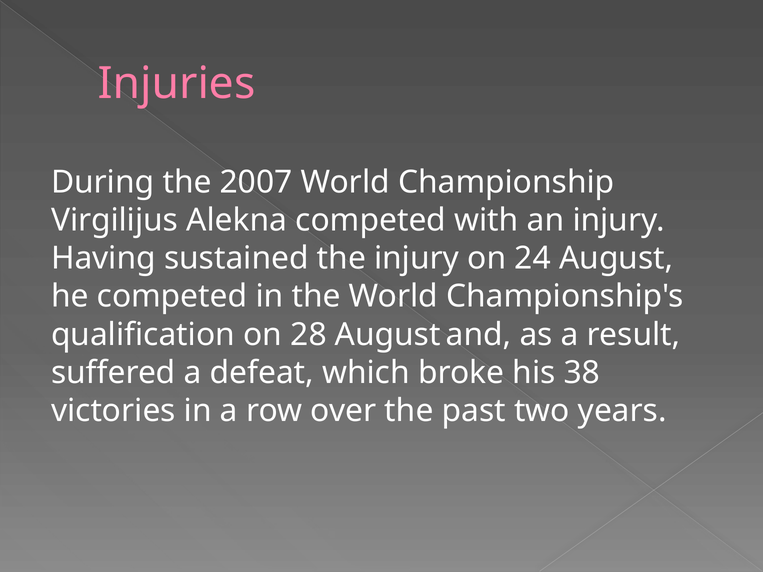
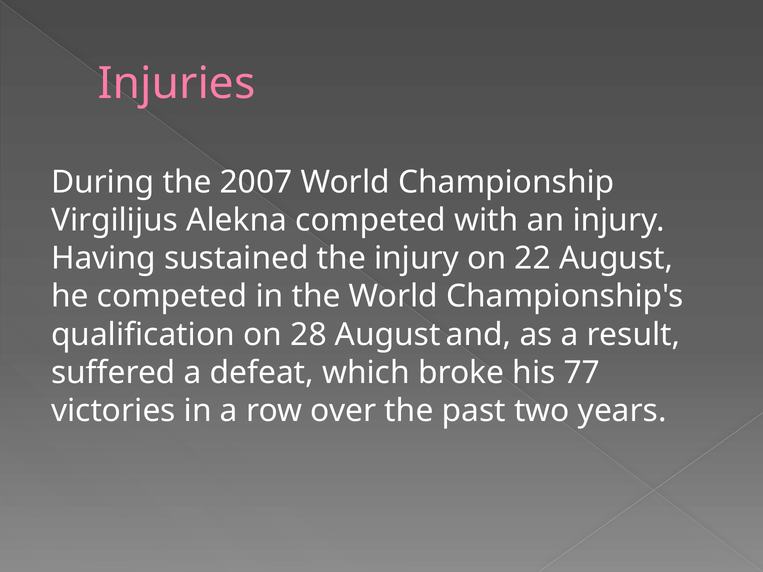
24: 24 -> 22 (533, 258)
38: 38 -> 77 (582, 373)
